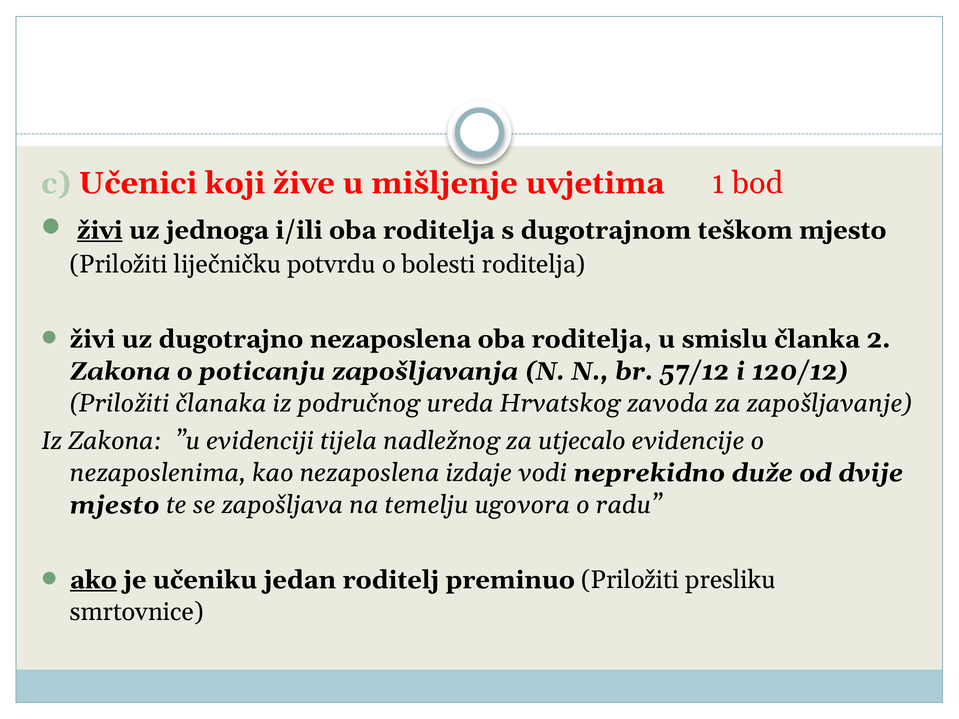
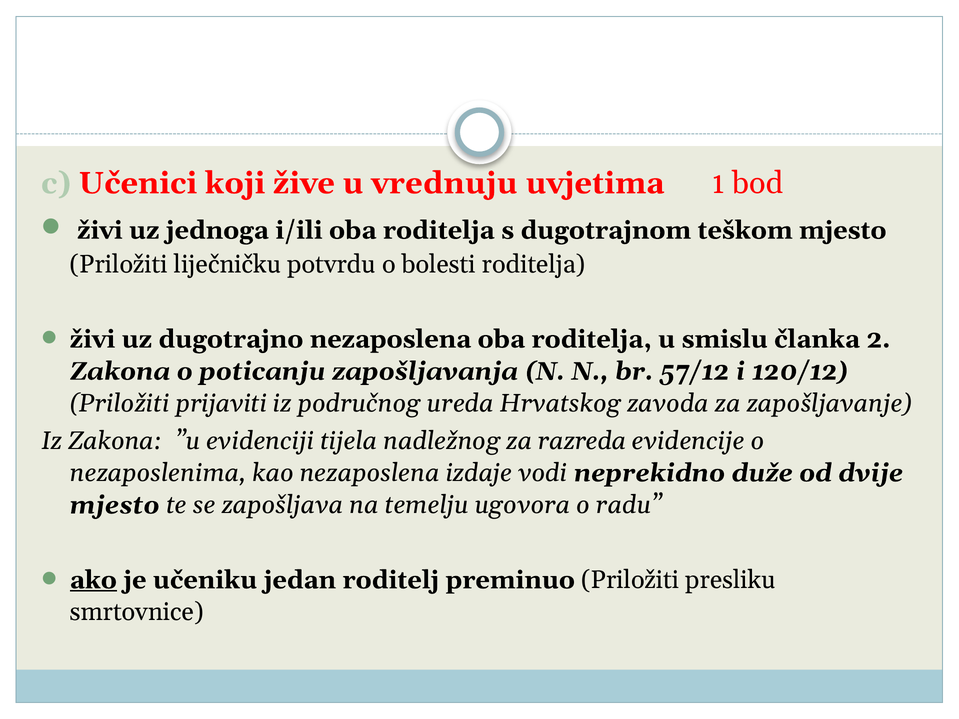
mišljenje: mišljenje -> vrednuju (444, 183)
živi underline: present -> none (100, 230)
članaka: članaka -> prijaviti (221, 404)
utjecalo: utjecalo -> razreda (582, 441)
